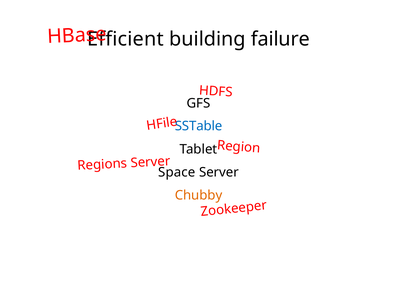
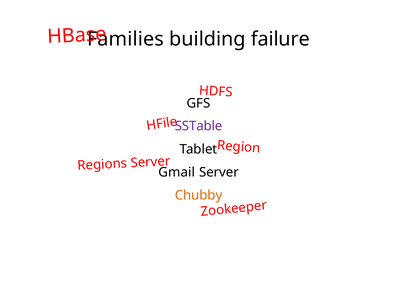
Efficient: Efficient -> Families (125, 39)
SSTable colour: blue -> purple (199, 126)
Space: Space -> Gmail (177, 173)
